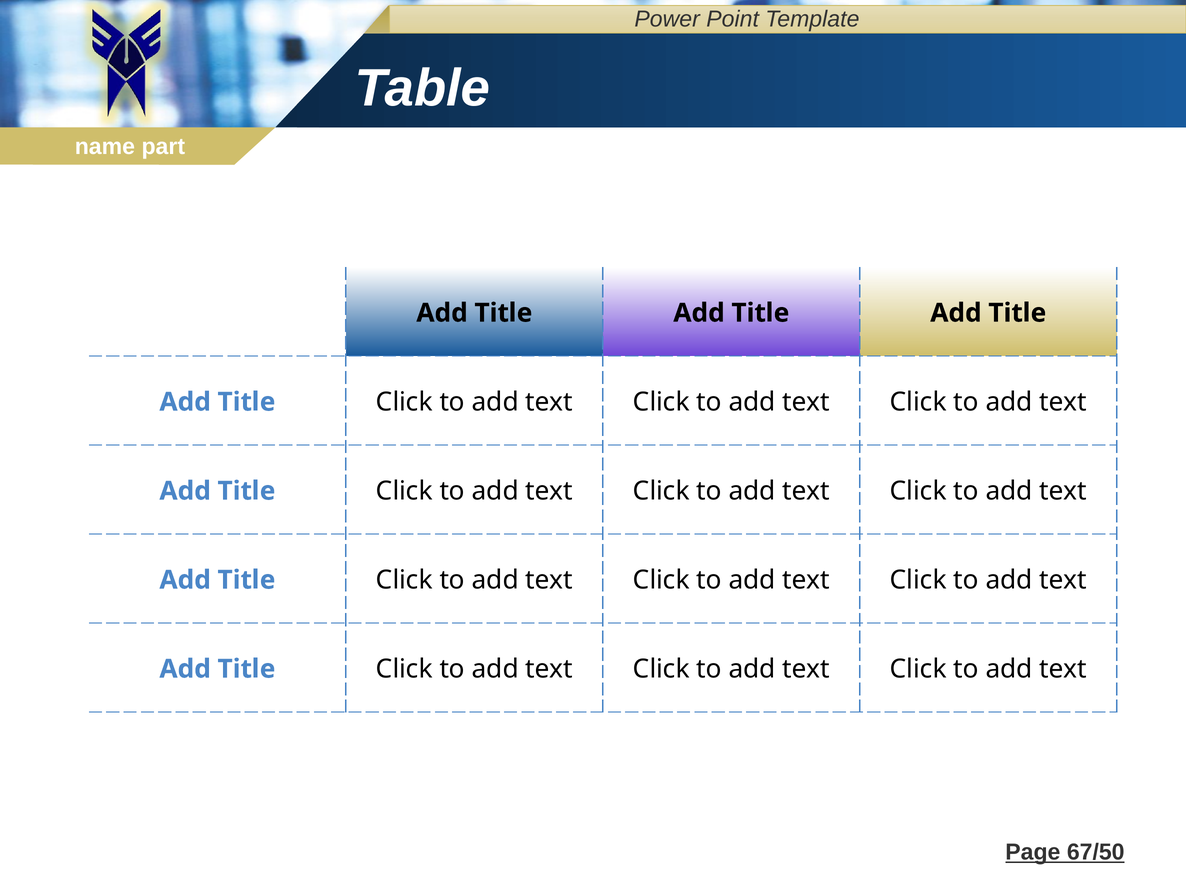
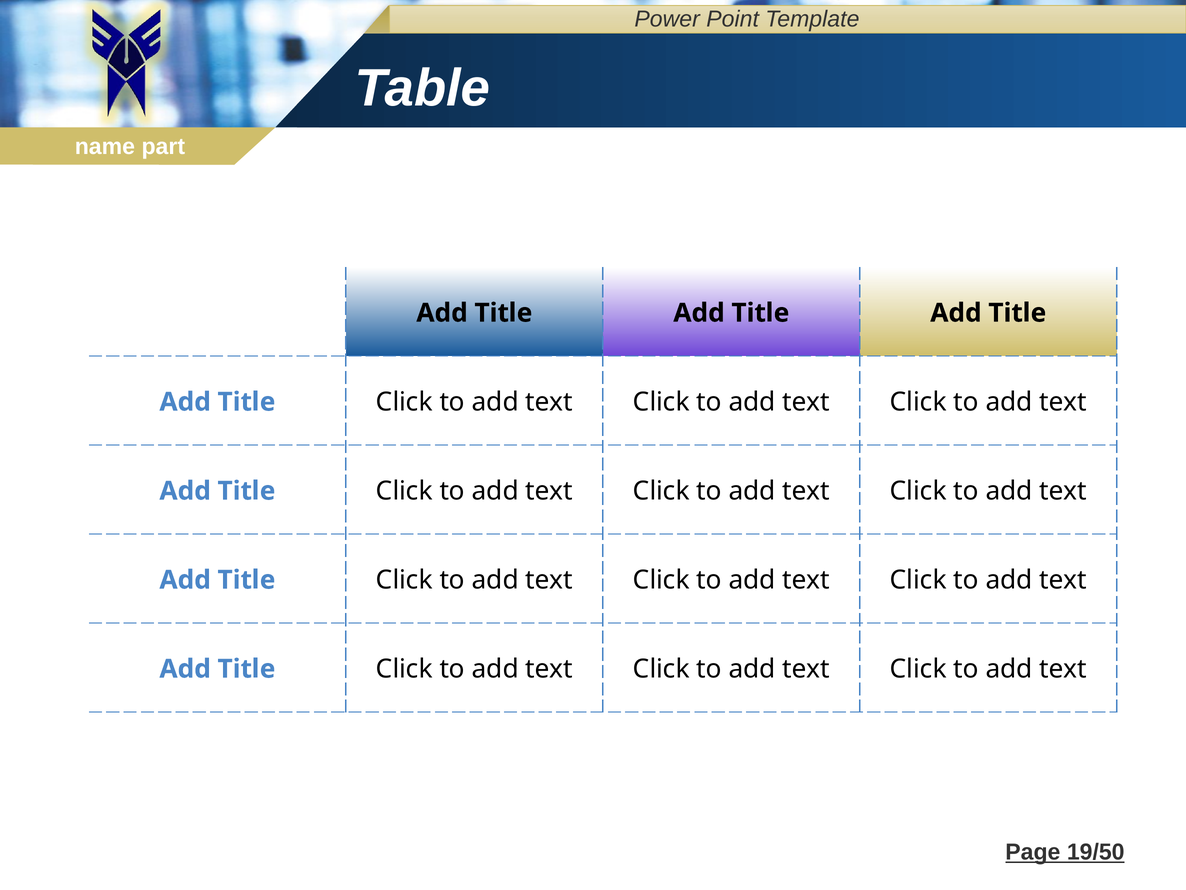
67/50: 67/50 -> 19/50 (1096, 852)
